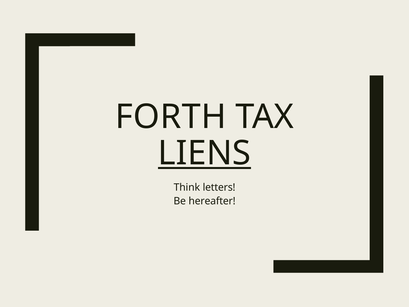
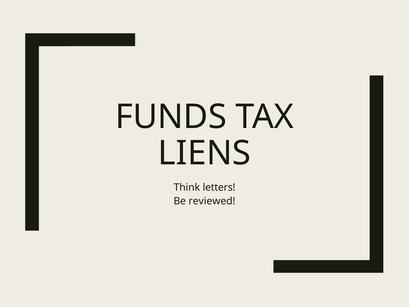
FORTH: FORTH -> FUNDS (171, 117)
LIENS underline: present -> none (204, 153)
hereafter: hereafter -> reviewed (212, 201)
